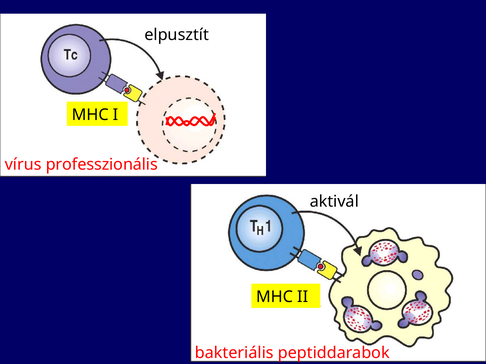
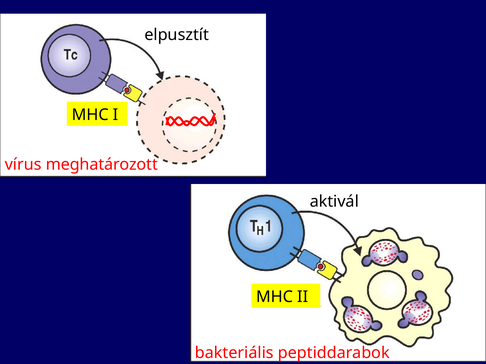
professzionális: professzionális -> meghatározott (102, 165)
